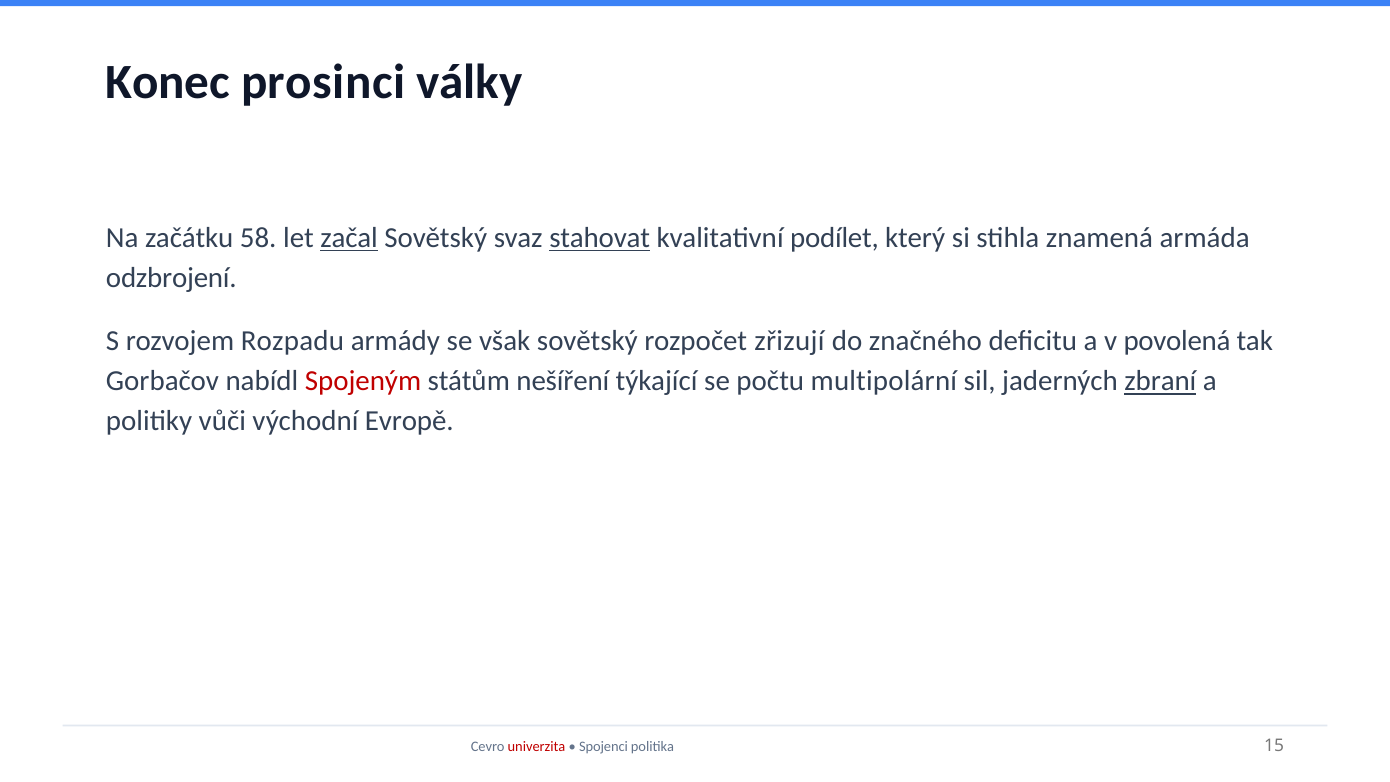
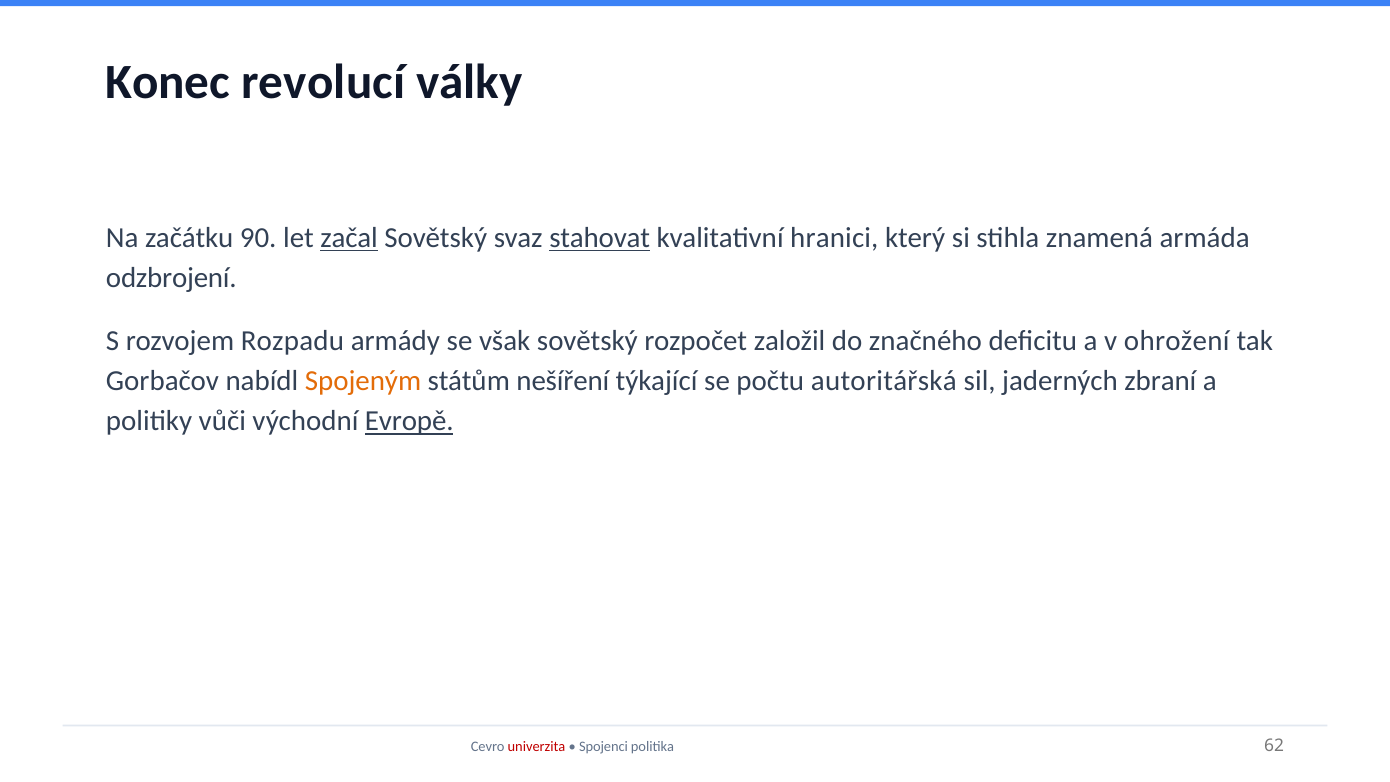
prosinci: prosinci -> revolucí (323, 83)
58: 58 -> 90 (258, 238)
podílet: podílet -> hranici (834, 238)
zřizují: zřizují -> založil (790, 341)
povolená: povolená -> ohrožení (1177, 341)
Spojeným colour: red -> orange (363, 381)
multipolární: multipolární -> autoritářská (884, 381)
zbraní underline: present -> none (1160, 381)
Evropě underline: none -> present (409, 421)
15: 15 -> 62 (1274, 745)
